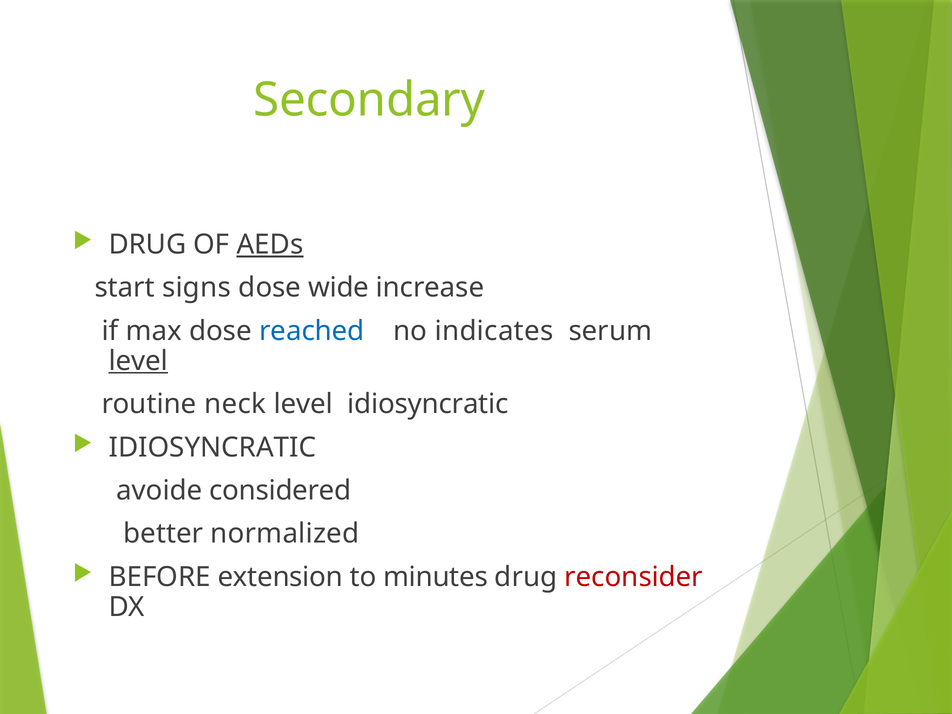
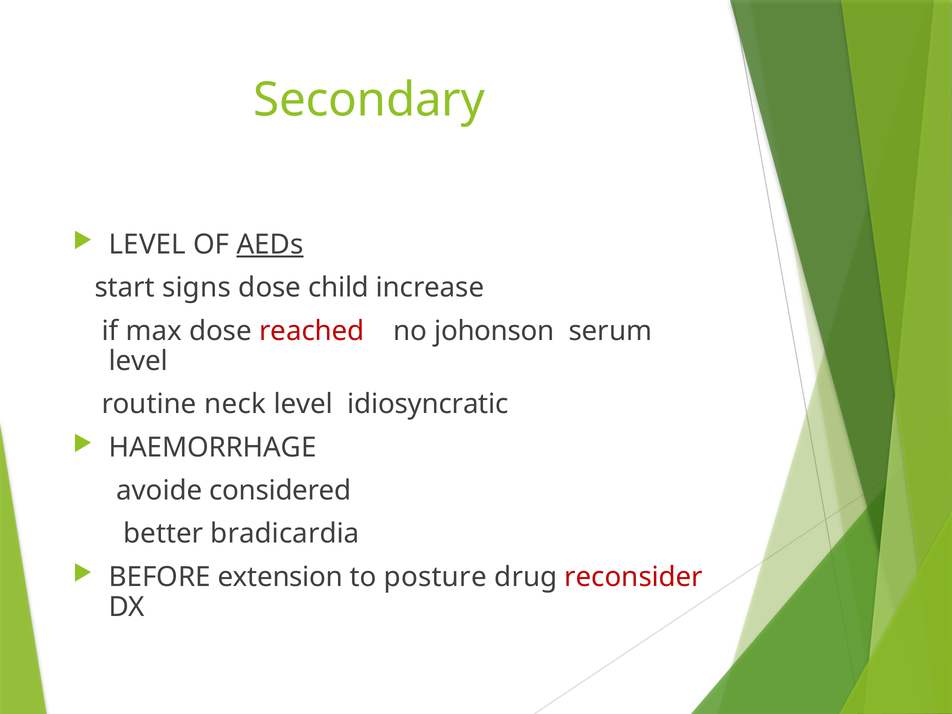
DRUG: DRUG -> LEVEL (147, 245)
wide: wide -> child (339, 288)
reached colour: blue -> red (312, 331)
indicates: indicates -> johonson (494, 331)
level underline: present -> none (138, 361)
IDIOSYNCRATIC: IDIOSYNCRATIC -> HAEMORRHAGE (213, 447)
normalized: normalized -> bradicardia (285, 534)
minutes: minutes -> posture (435, 577)
